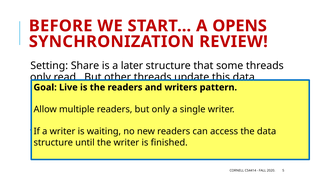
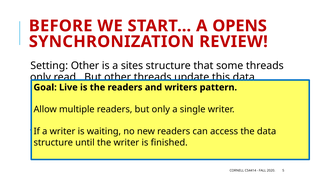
Setting Share: Share -> Other (85, 66)
later: later -> sites (132, 66)
